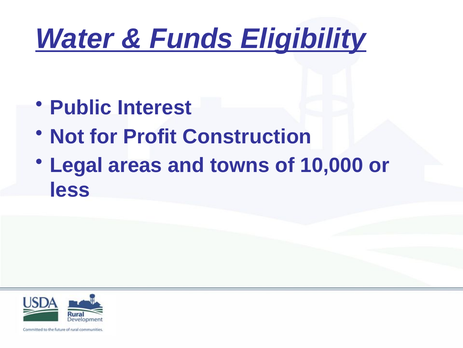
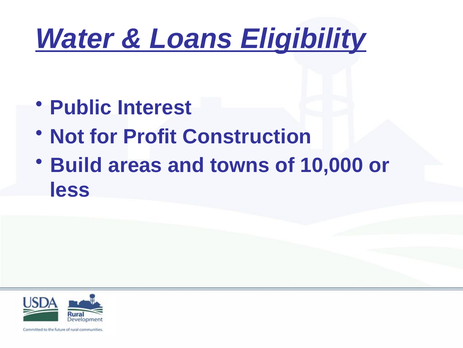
Funds: Funds -> Loans (191, 39)
Legal: Legal -> Build (76, 165)
